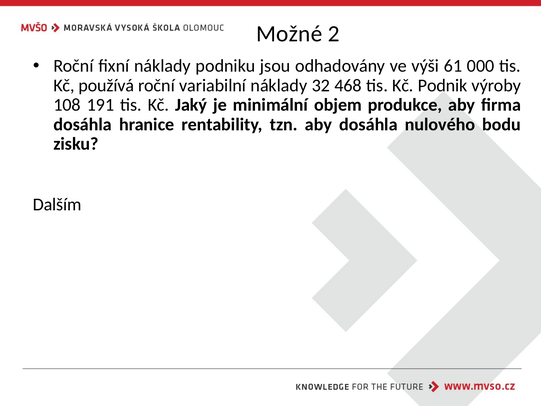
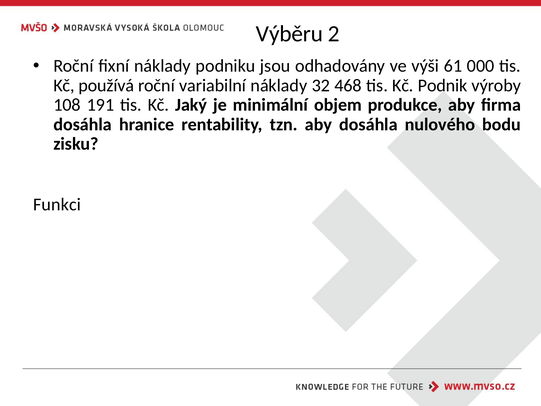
Možné: Možné -> Výběru (289, 34)
Dalším: Dalším -> Funkci (57, 205)
